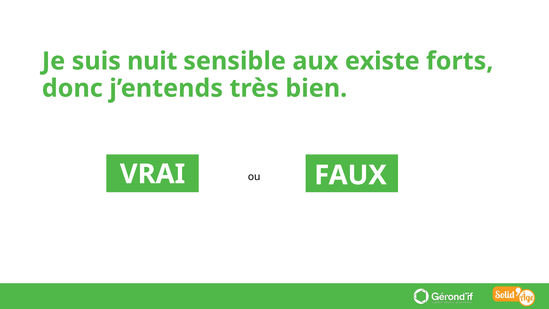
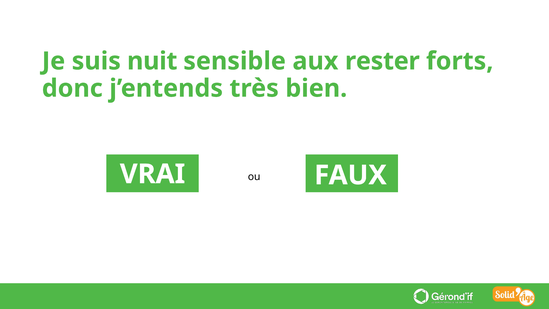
existe: existe -> rester (382, 61)
